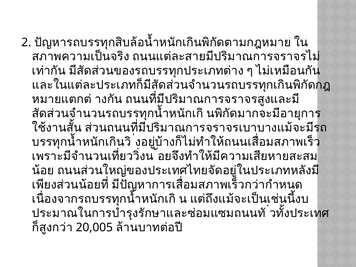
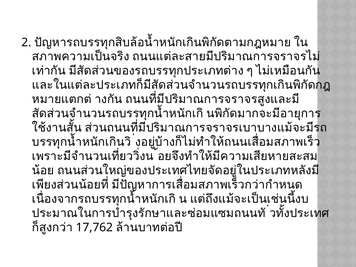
20,005: 20,005 -> 17,762 (94, 227)
